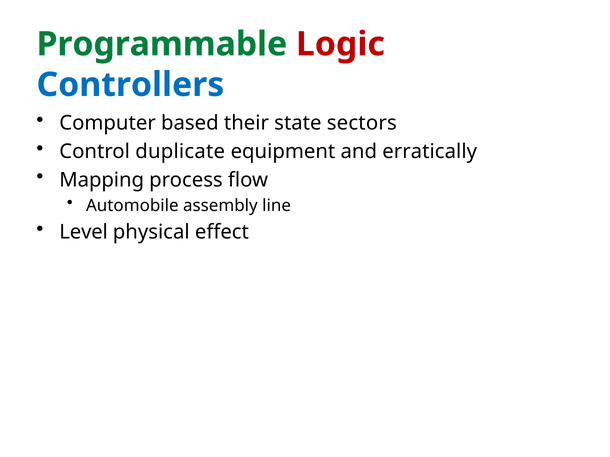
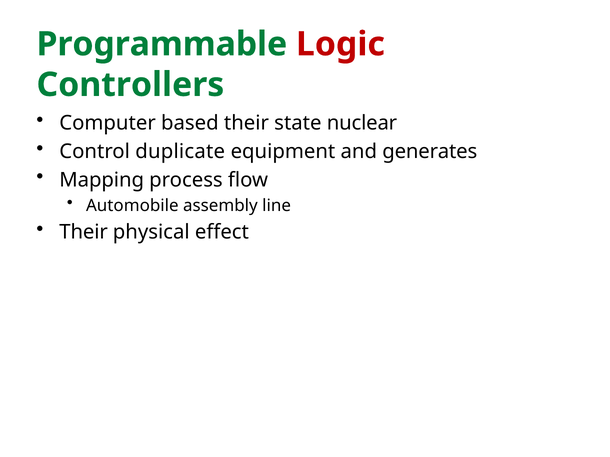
Controllers colour: blue -> green (130, 85)
sectors: sectors -> nuclear (362, 123)
erratically: erratically -> generates (430, 152)
Level: Level -> Their (84, 232)
